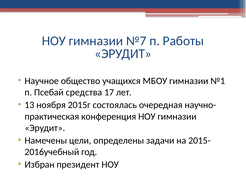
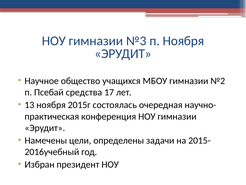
№7: №7 -> №3 (136, 41)
п Работы: Работы -> Ноября (183, 41)
№1: №1 -> №2 (218, 81)
